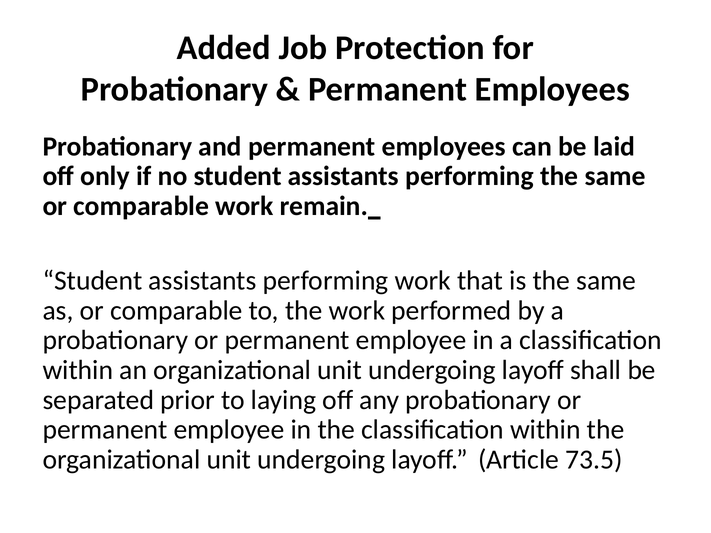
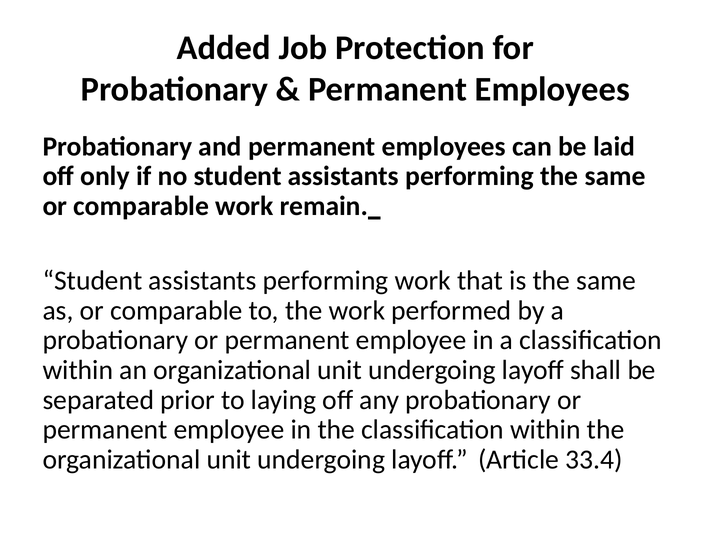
73.5: 73.5 -> 33.4 (594, 460)
